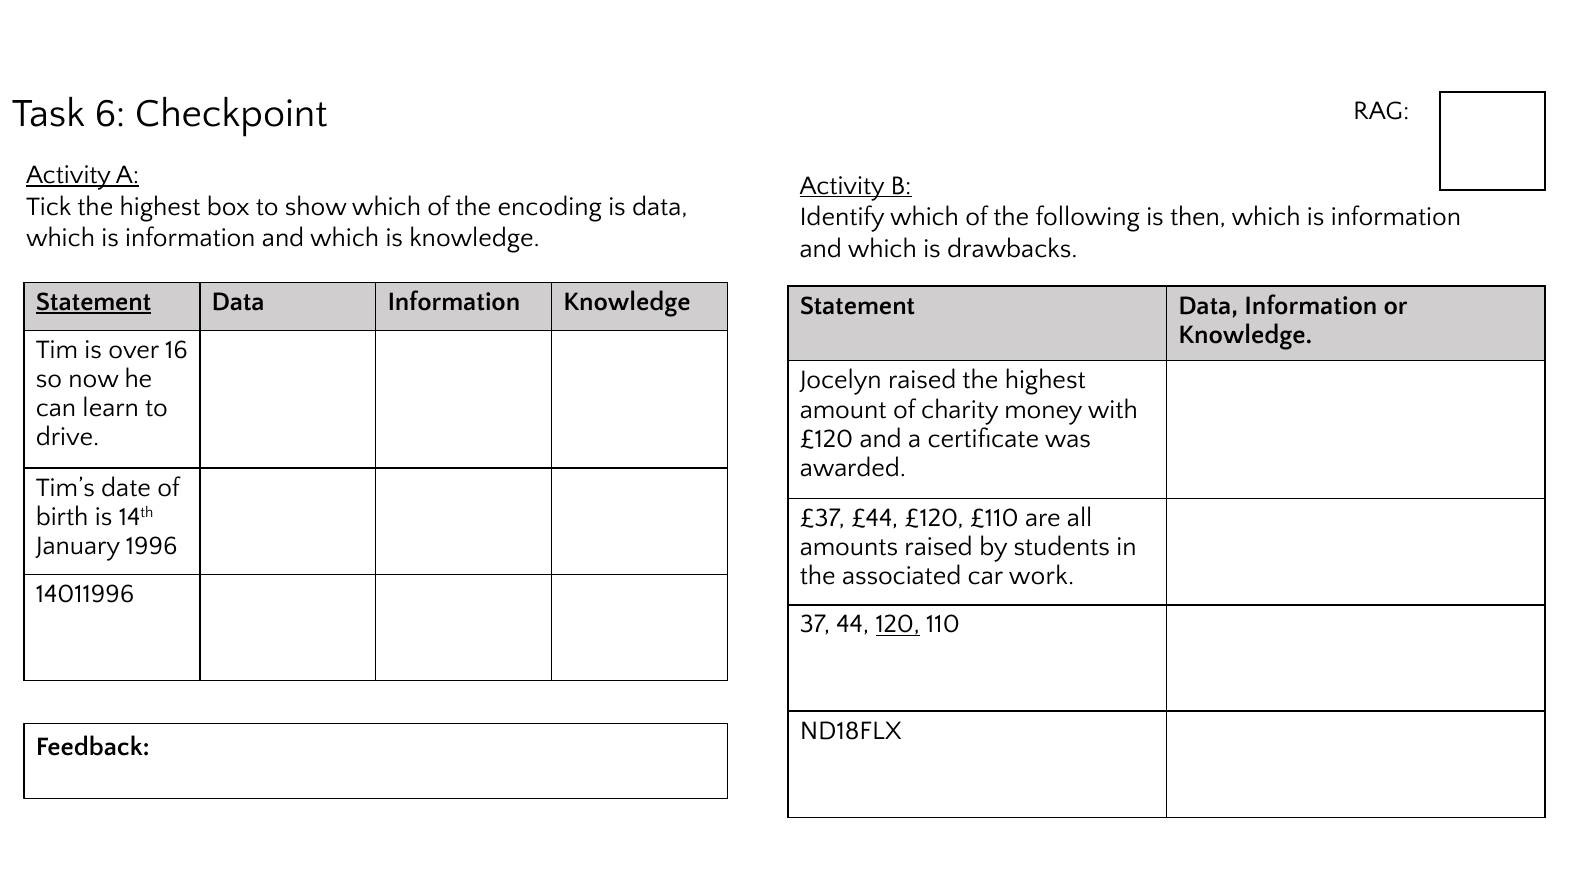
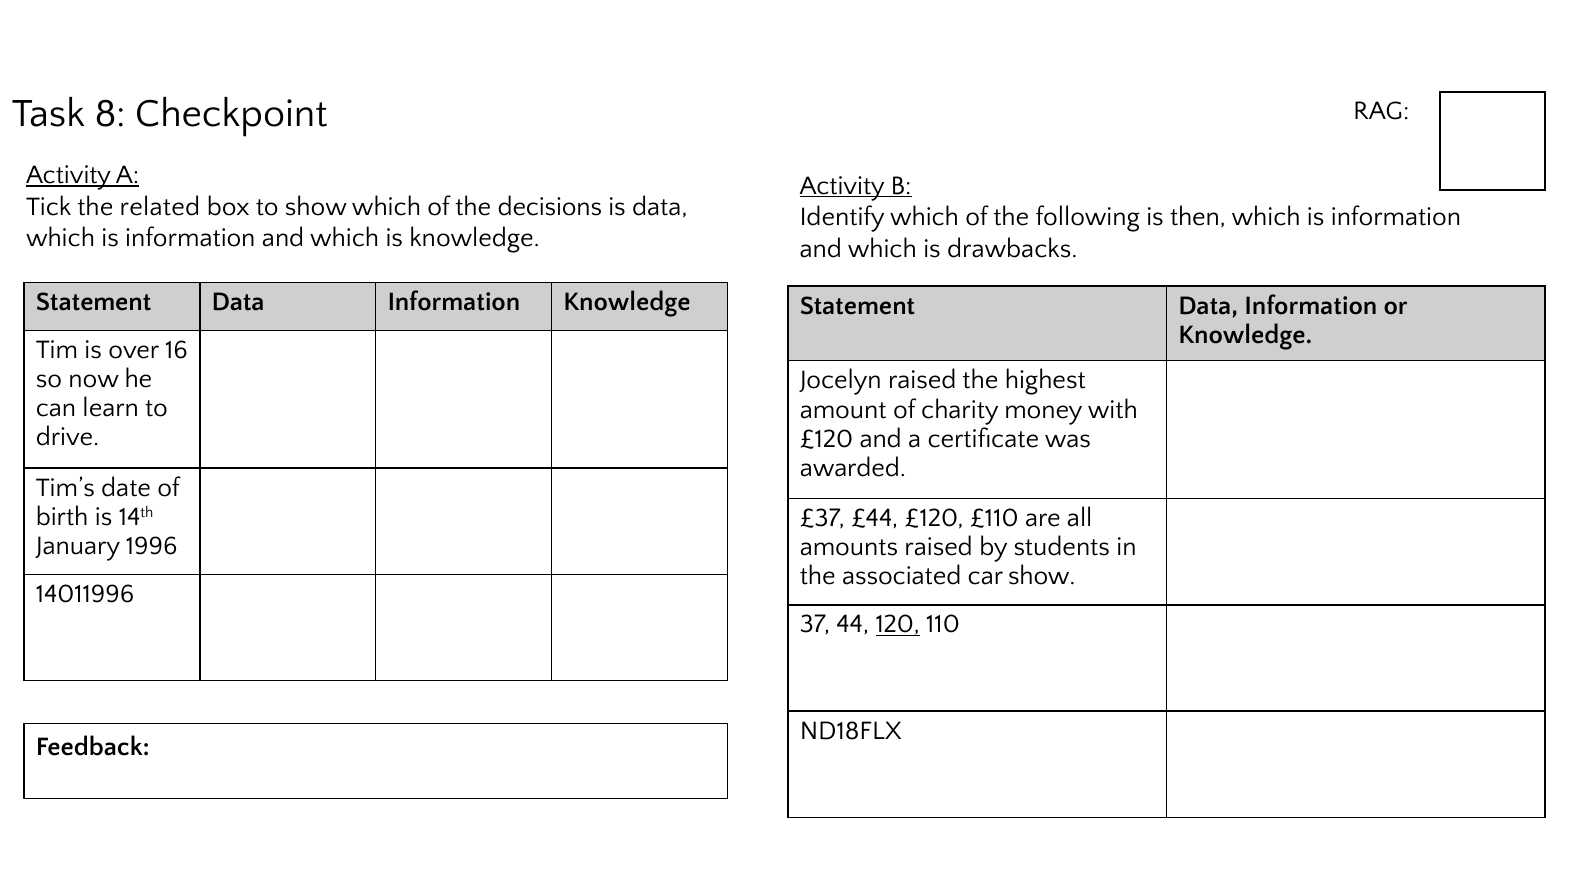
6: 6 -> 8 (110, 114)
Tick the highest: highest -> related (160, 206)
encoding: encoding -> decisions (550, 206)
Statement underline: present -> none (94, 302)
car work: work -> show (1042, 577)
